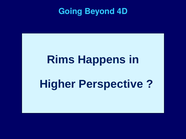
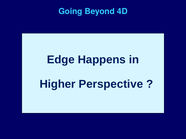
Rims: Rims -> Edge (61, 60)
